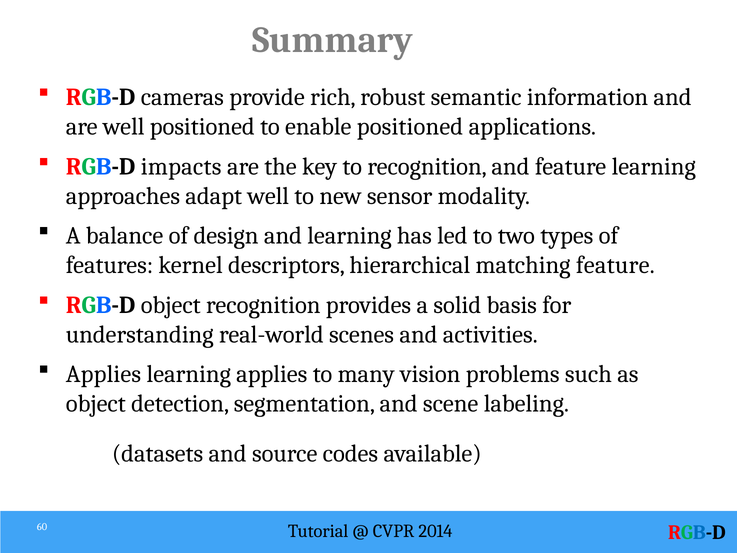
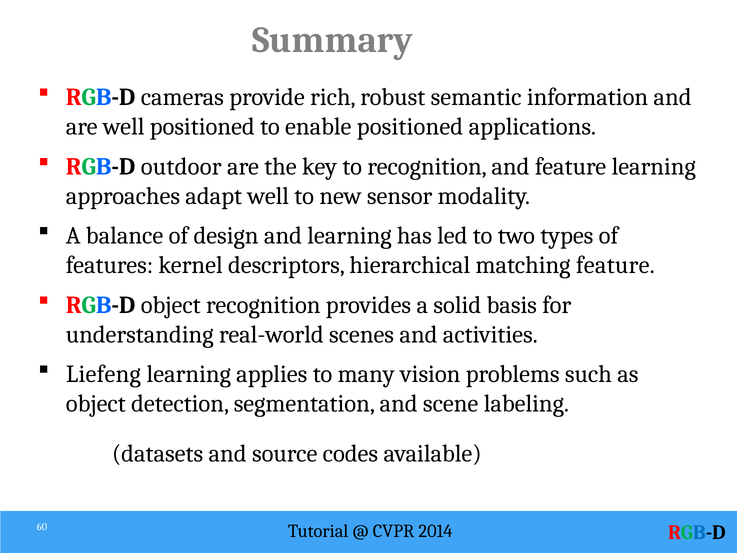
impacts: impacts -> outdoor (181, 166)
Applies: Applies -> Liefeng (103, 374)
